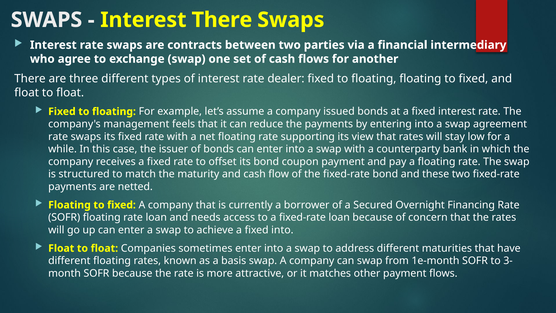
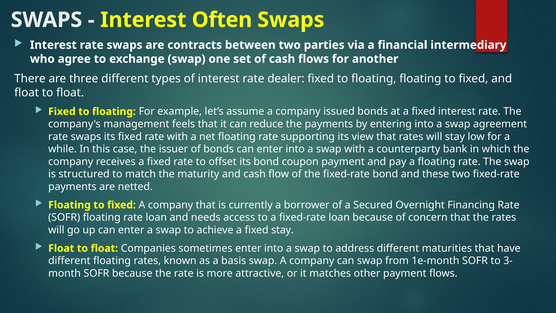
Interest There: There -> Often (222, 20)
fixed into: into -> stay (282, 230)
